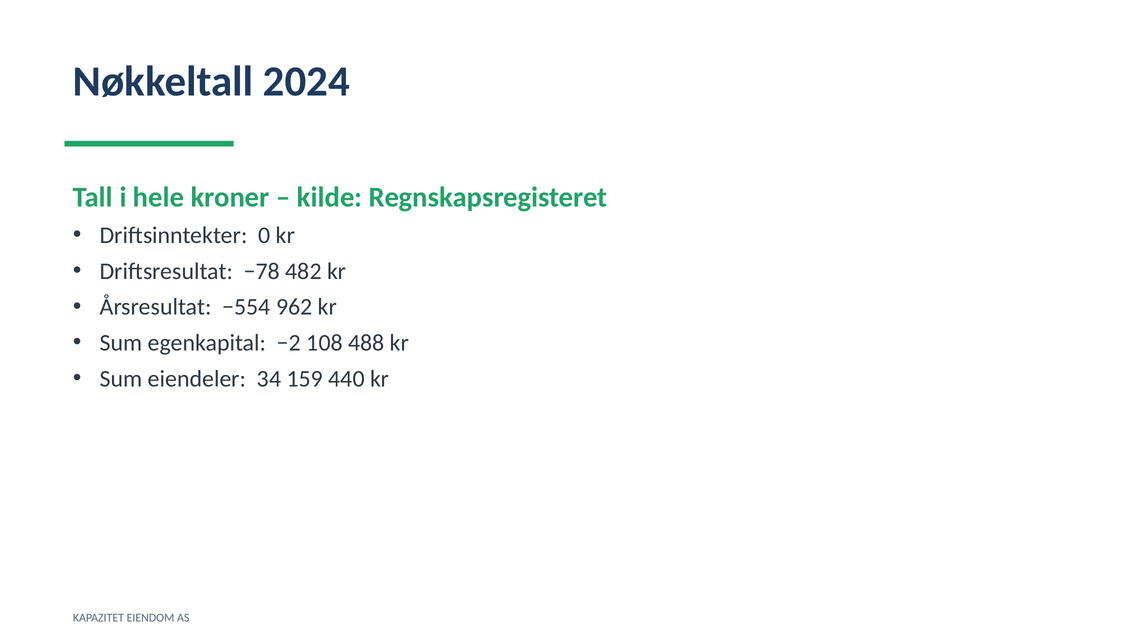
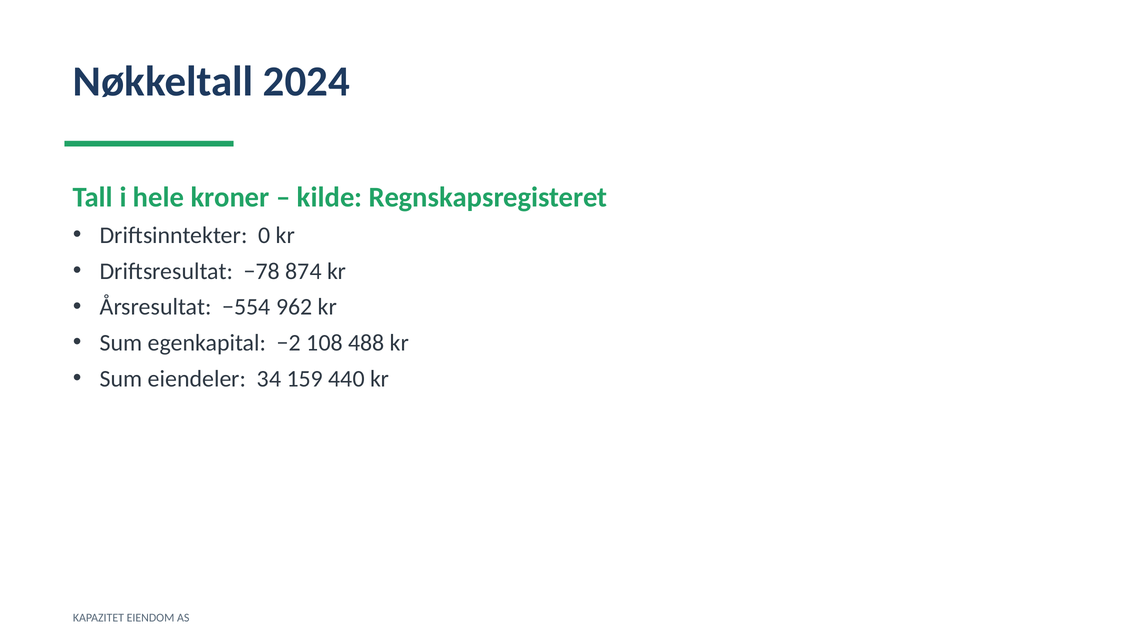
482: 482 -> 874 (303, 271)
